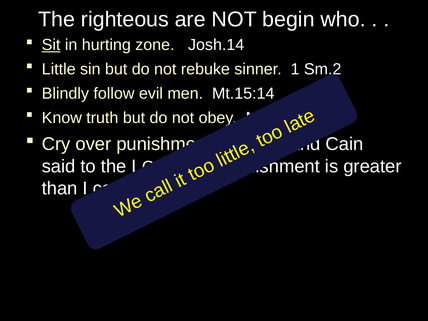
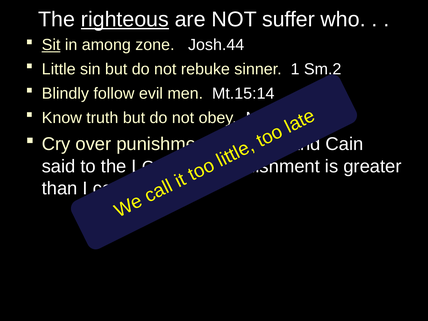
righteous underline: none -> present (125, 19)
begin: begin -> suffer (289, 19)
hurting: hurting -> among (106, 45)
Josh.14: Josh.14 -> Josh.44 (216, 45)
